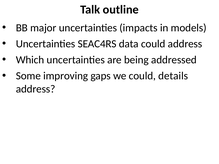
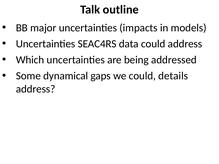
improving: improving -> dynamical (66, 76)
